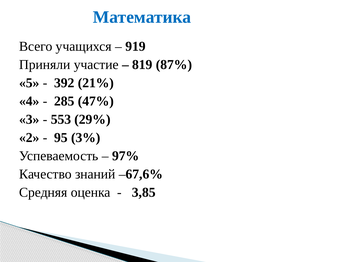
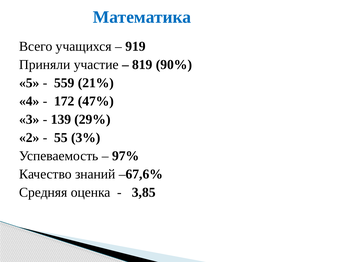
87%: 87% -> 90% (174, 64)
392: 392 -> 559 (64, 83)
285: 285 -> 172 (64, 101)
553: 553 -> 139 (61, 119)
95: 95 -> 55 (61, 137)
